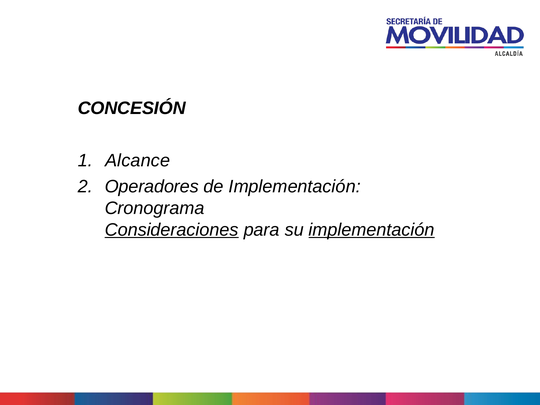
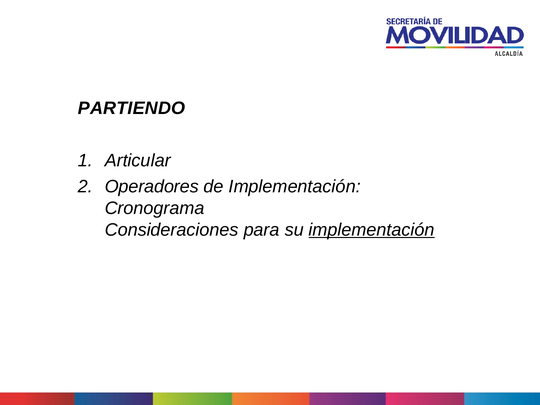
CONCESIÓN: CONCESIÓN -> PARTIENDO (132, 108)
Alcance: Alcance -> Articular (138, 161)
Consideraciones underline: present -> none (172, 230)
